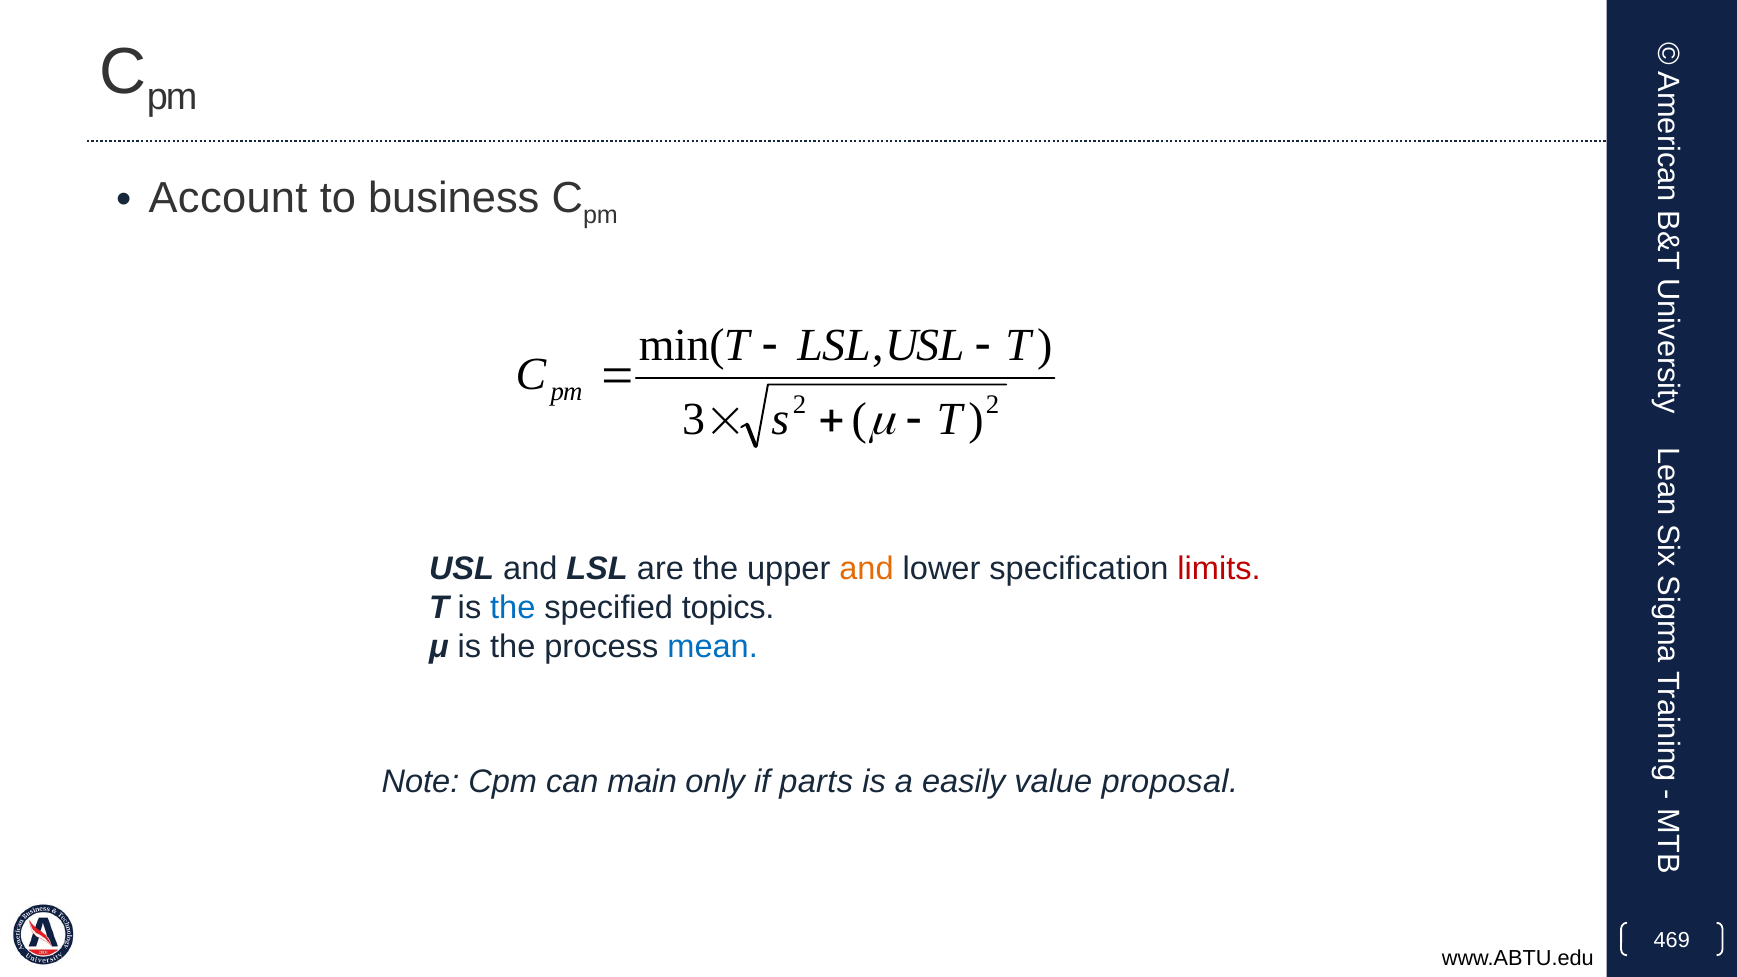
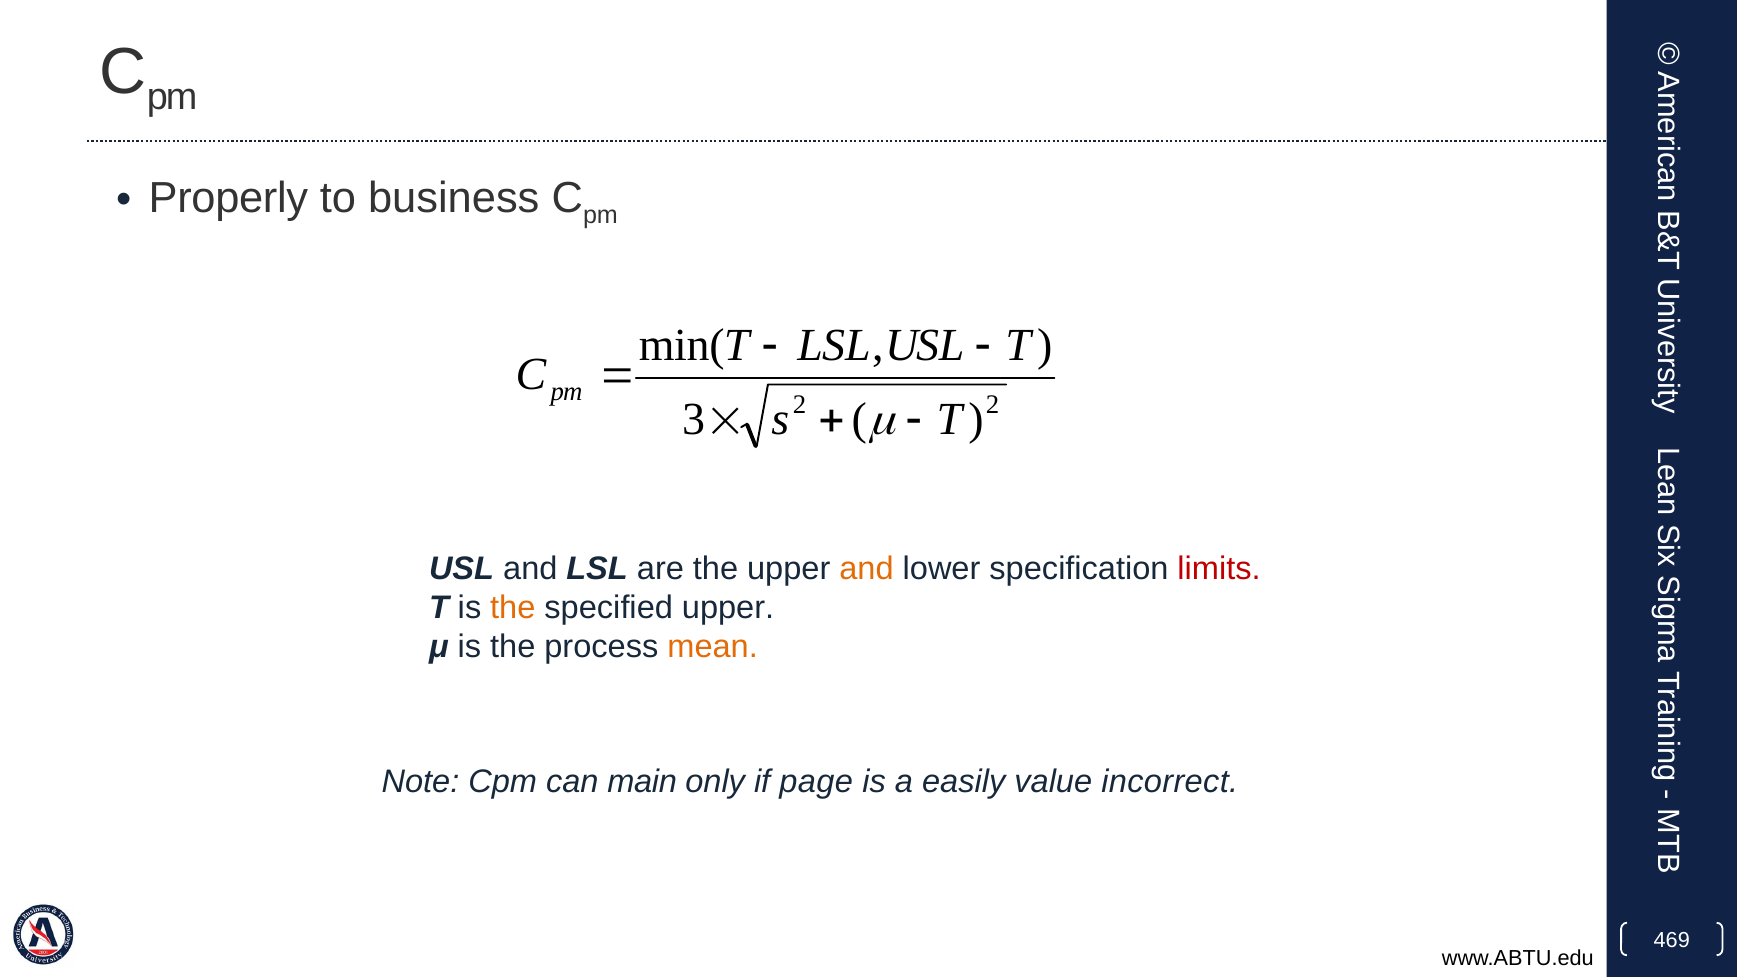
Account: Account -> Properly (228, 198)
the colour: blue -> orange (513, 608)
specified topics: topics -> upper (728, 608)
mean colour: blue -> orange (713, 647)
parts: parts -> page (816, 782)
proposal: proposal -> incorrect (1170, 782)
